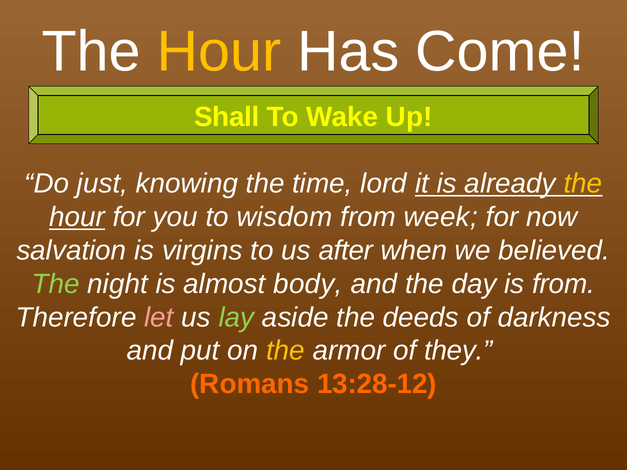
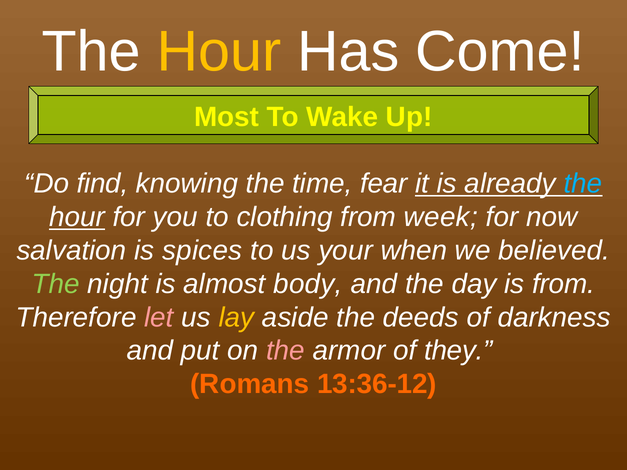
Shall: Shall -> Most (227, 117)
just: just -> find (103, 184)
lord: lord -> fear (384, 184)
the colour: yellow -> light blue (583, 184)
wisdom: wisdom -> clothing (285, 217)
virgins: virgins -> spices (202, 251)
after: after -> your (346, 251)
lay colour: light green -> yellow (236, 318)
the colour: yellow -> pink (286, 351)
13:28-12: 13:28-12 -> 13:36-12 (377, 384)
